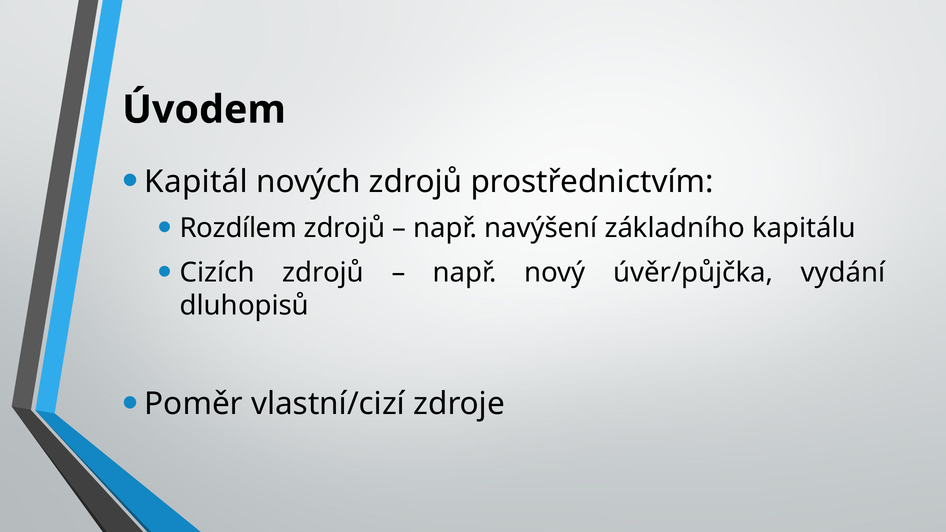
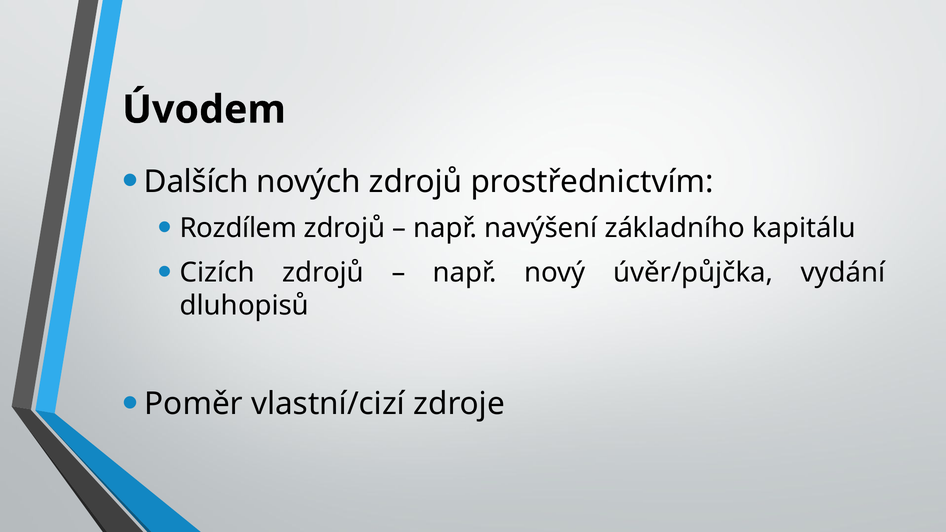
Kapitál: Kapitál -> Dalších (196, 182)
